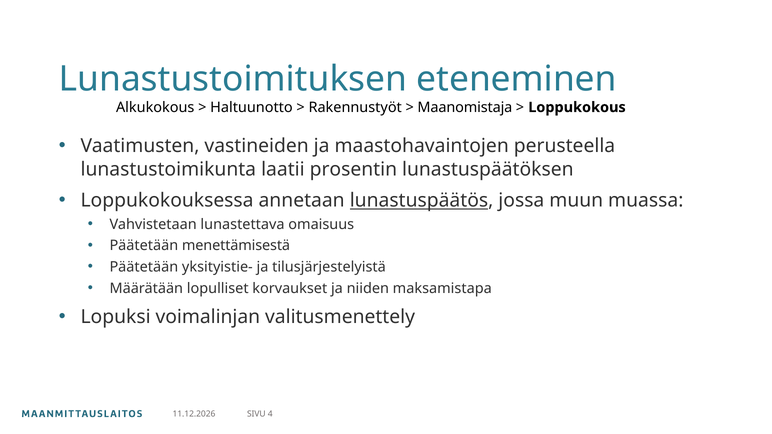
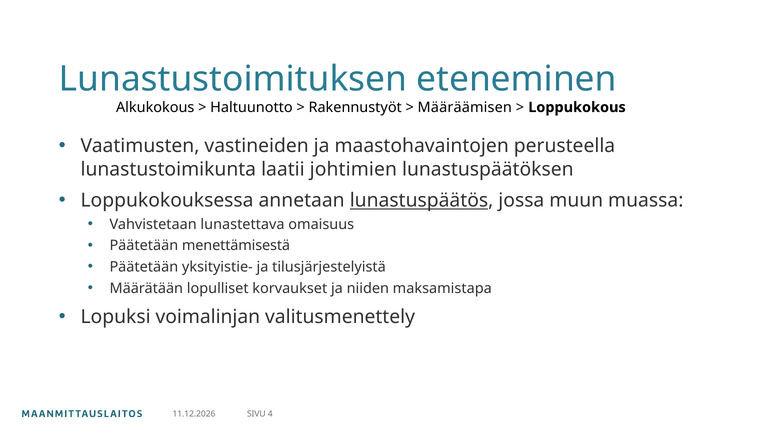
Maanomistaja: Maanomistaja -> Määräämisen (465, 107)
prosentin: prosentin -> johtimien (353, 169)
